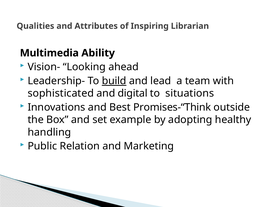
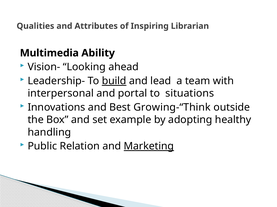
sophisticated: sophisticated -> interpersonal (61, 94)
digital: digital -> portal (133, 94)
Promises-“Think: Promises-“Think -> Growing-“Think (172, 108)
Marketing underline: none -> present (149, 147)
